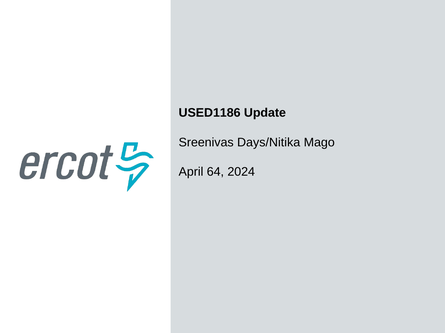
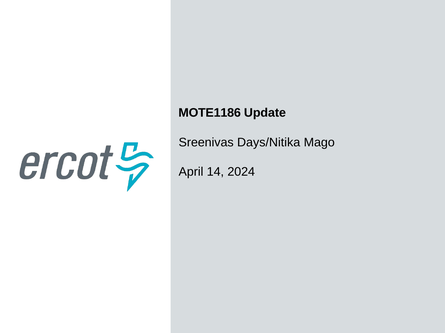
USED1186: USED1186 -> MOTE1186 (210, 113)
64: 64 -> 14 (215, 172)
